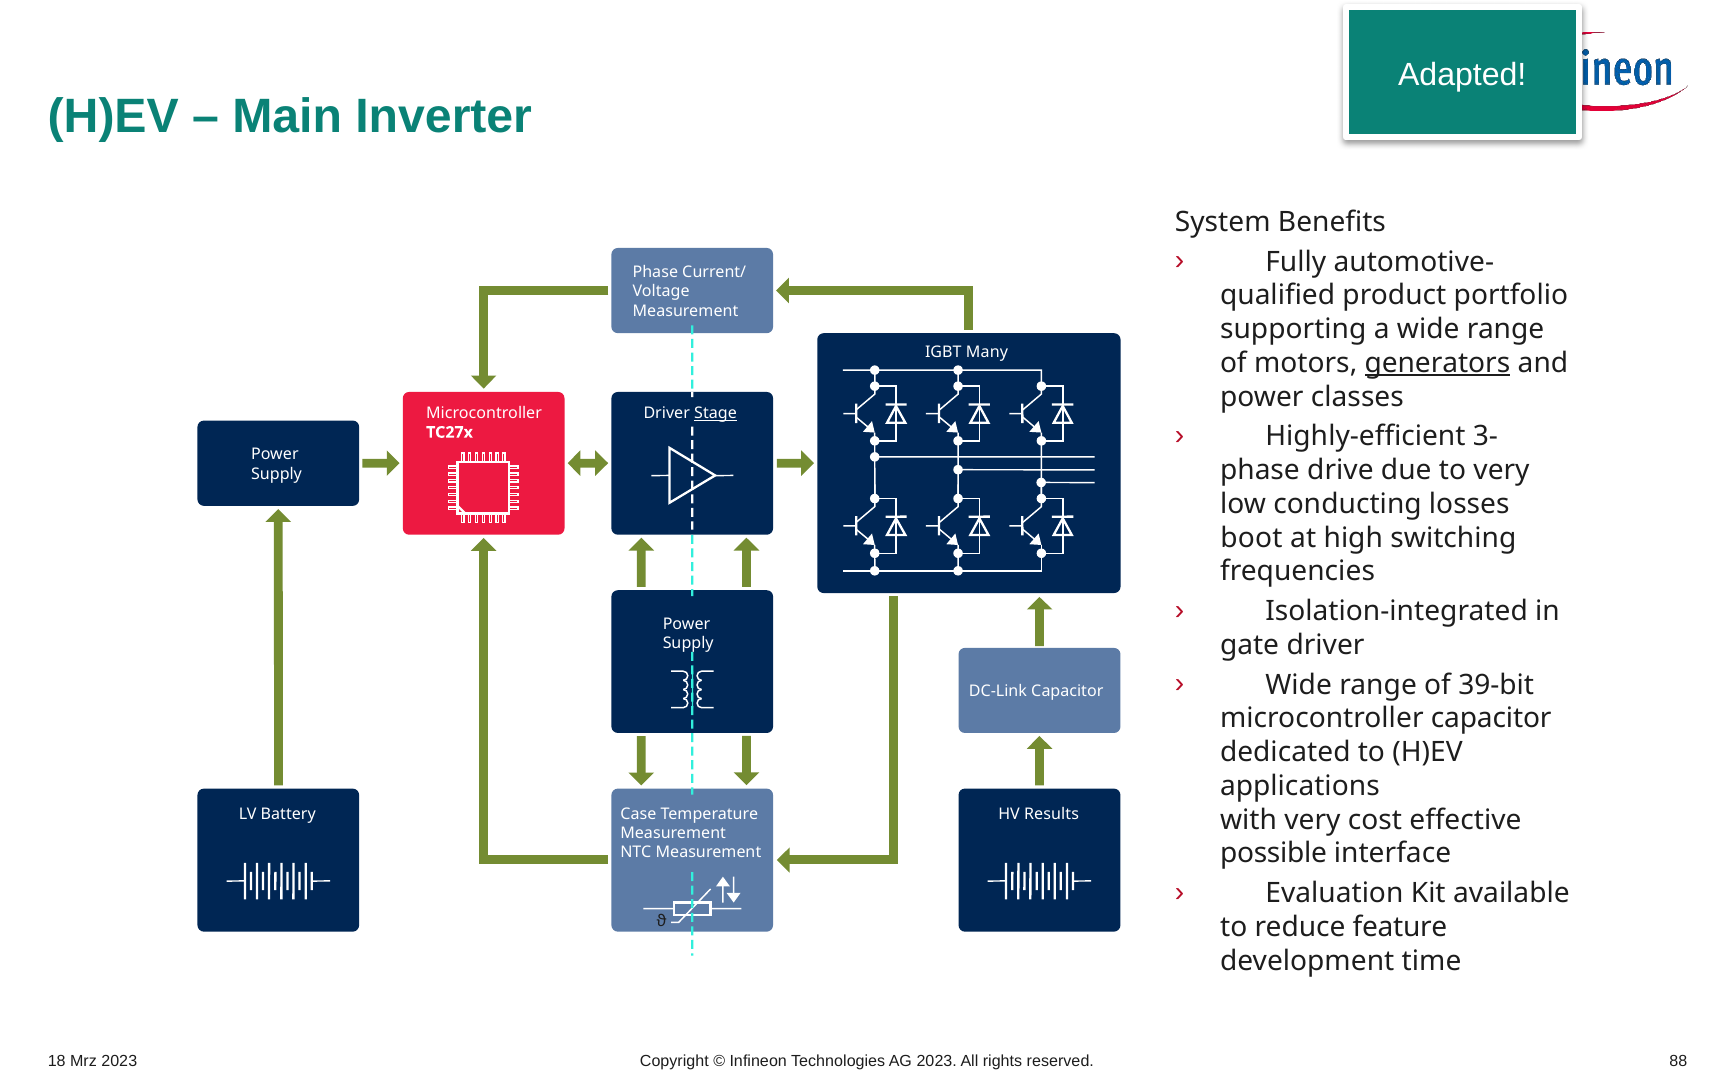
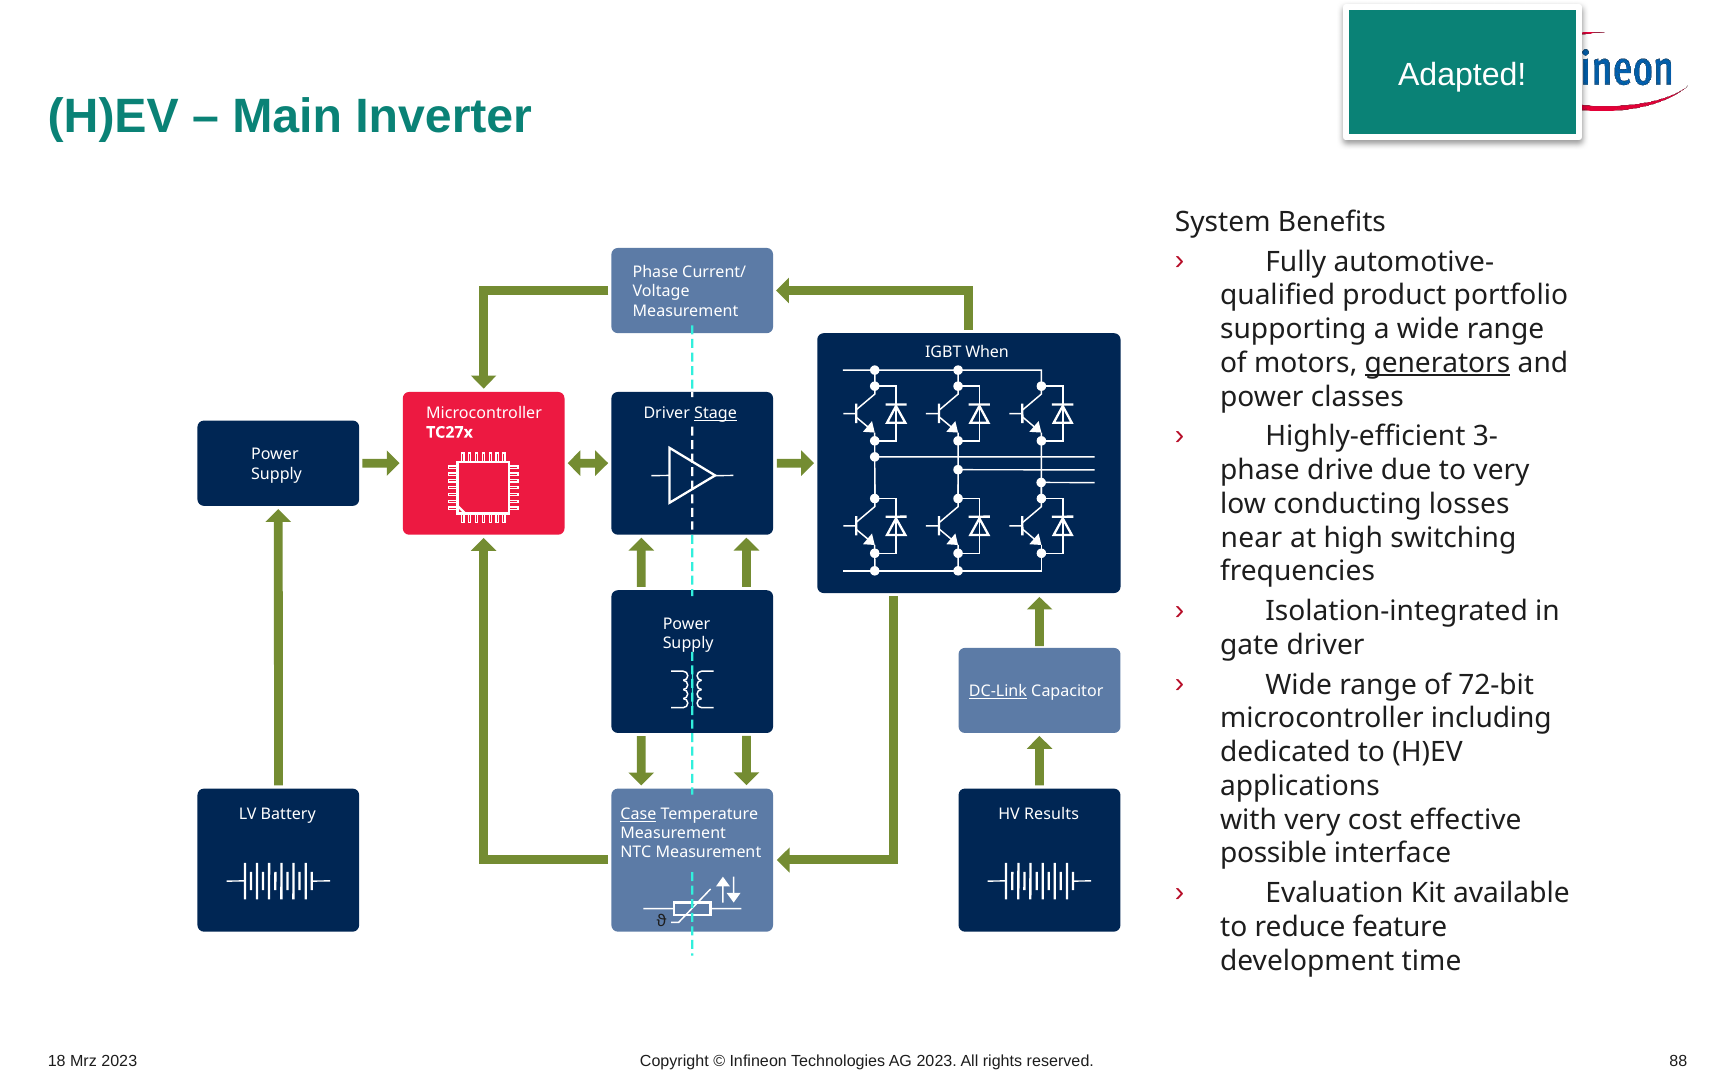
Many: Many -> When (987, 352)
boot: boot -> near (1251, 538)
39-bit: 39-bit -> 72-bit (1496, 685)
DC-Link underline: none -> present (998, 692)
microcontroller capacitor: capacitor -> including (1491, 719)
Case underline: none -> present (638, 814)
